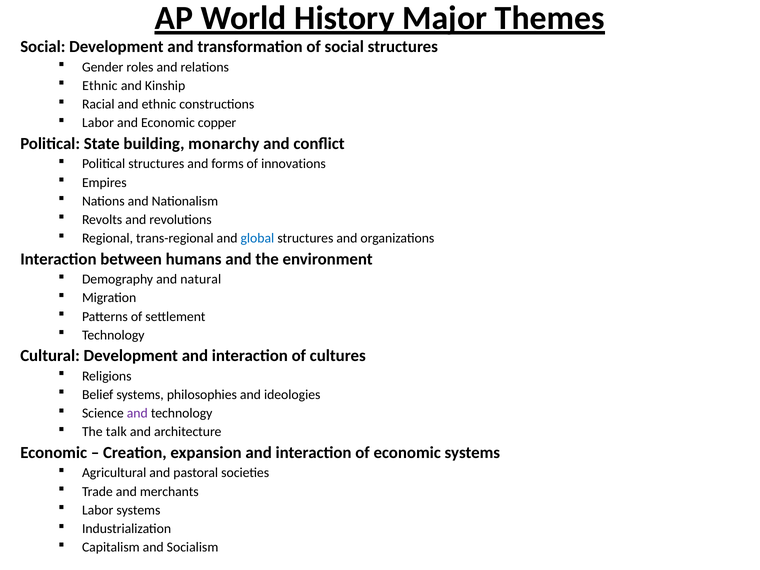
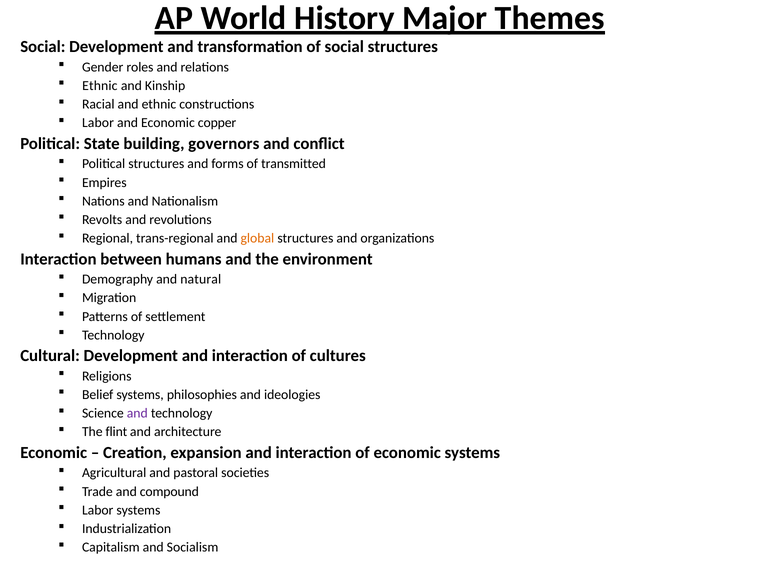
monarchy: monarchy -> governors (224, 144)
innovations: innovations -> transmitted (294, 164)
global colour: blue -> orange (257, 238)
talk: talk -> flint (116, 432)
merchants: merchants -> compound (169, 492)
